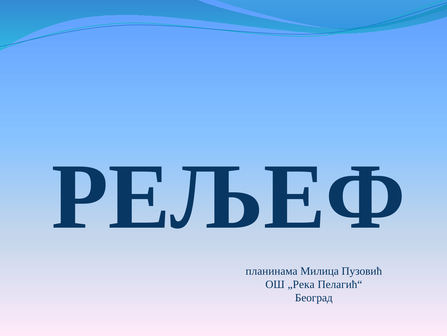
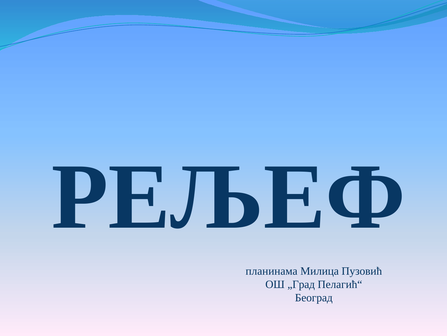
„Река: „Река -> „Град (301, 284)
